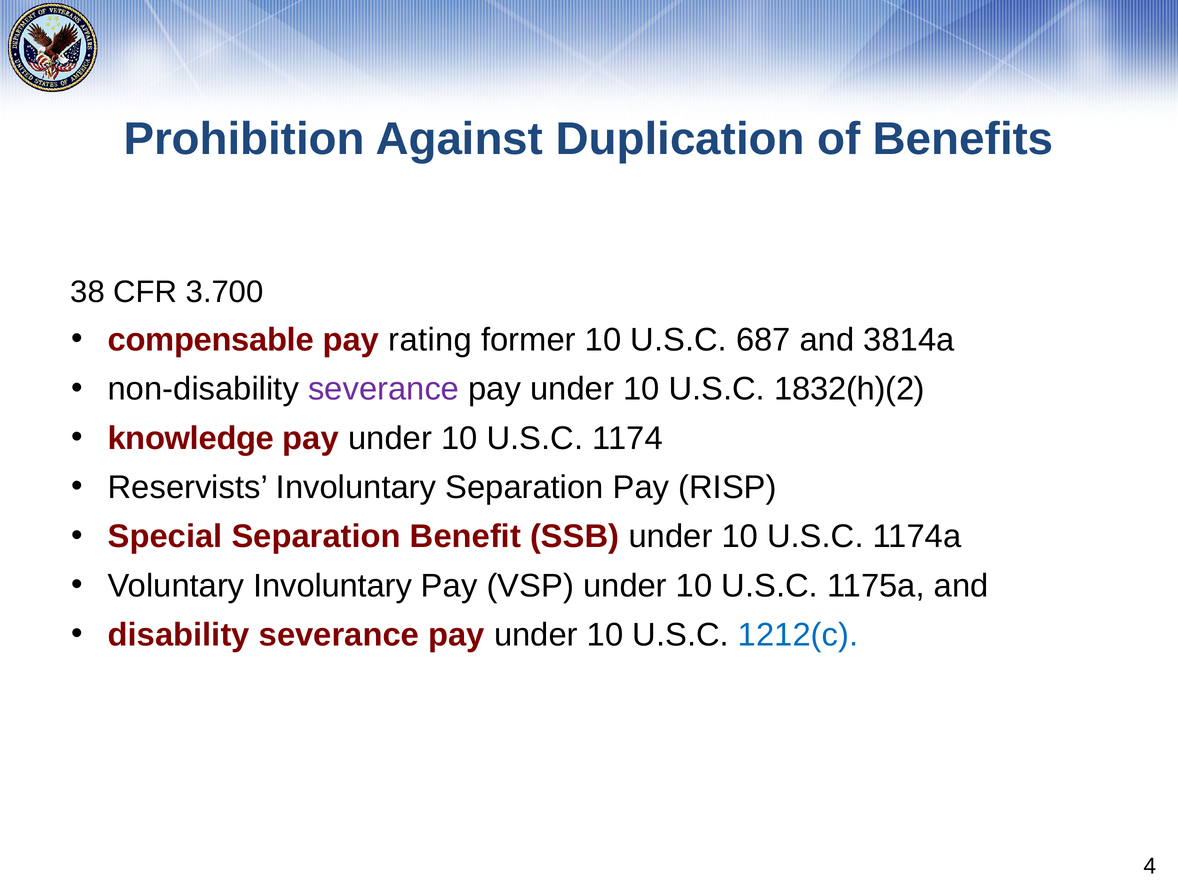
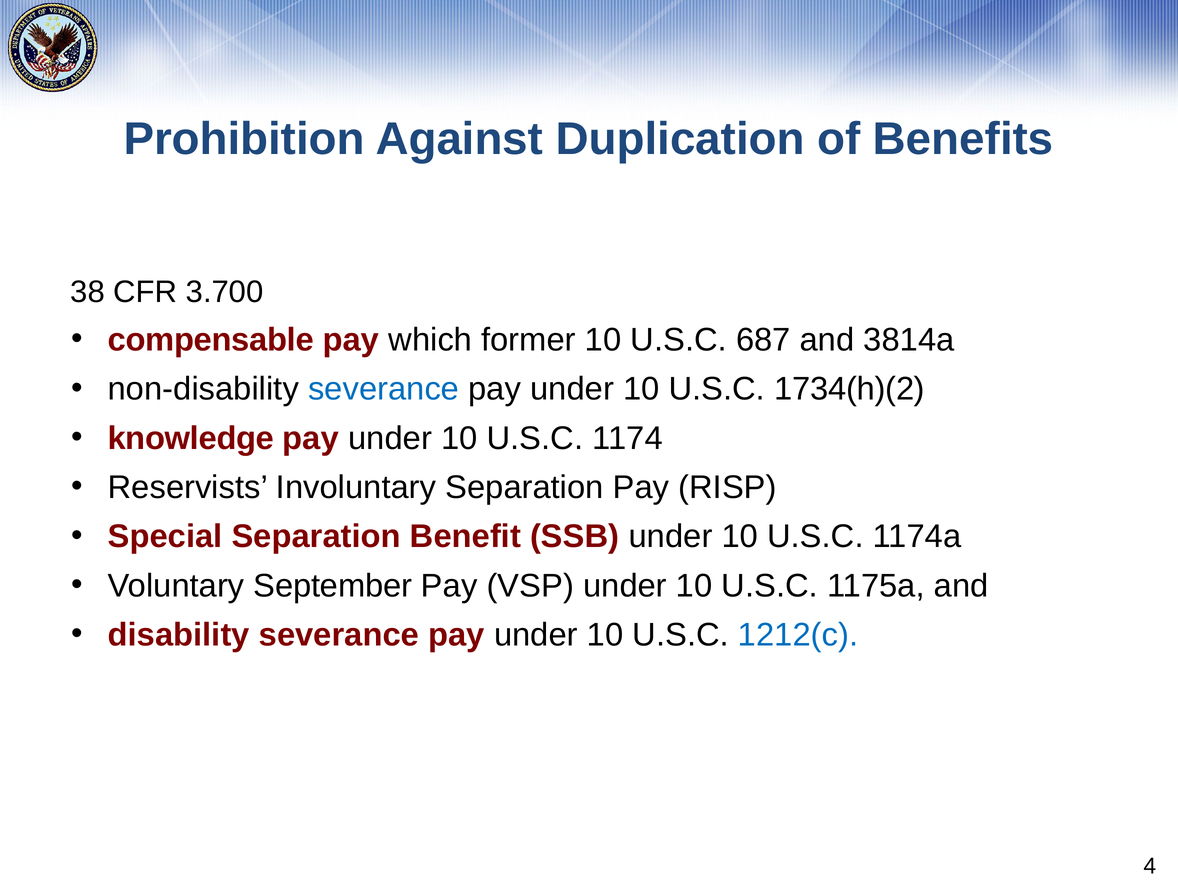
rating: rating -> which (430, 340)
severance colour: purple -> blue (384, 389)
1832(h)(2: 1832(h)(2 -> 1734(h)(2 (850, 389)
Voluntary Involuntary: Involuntary -> September (333, 585)
